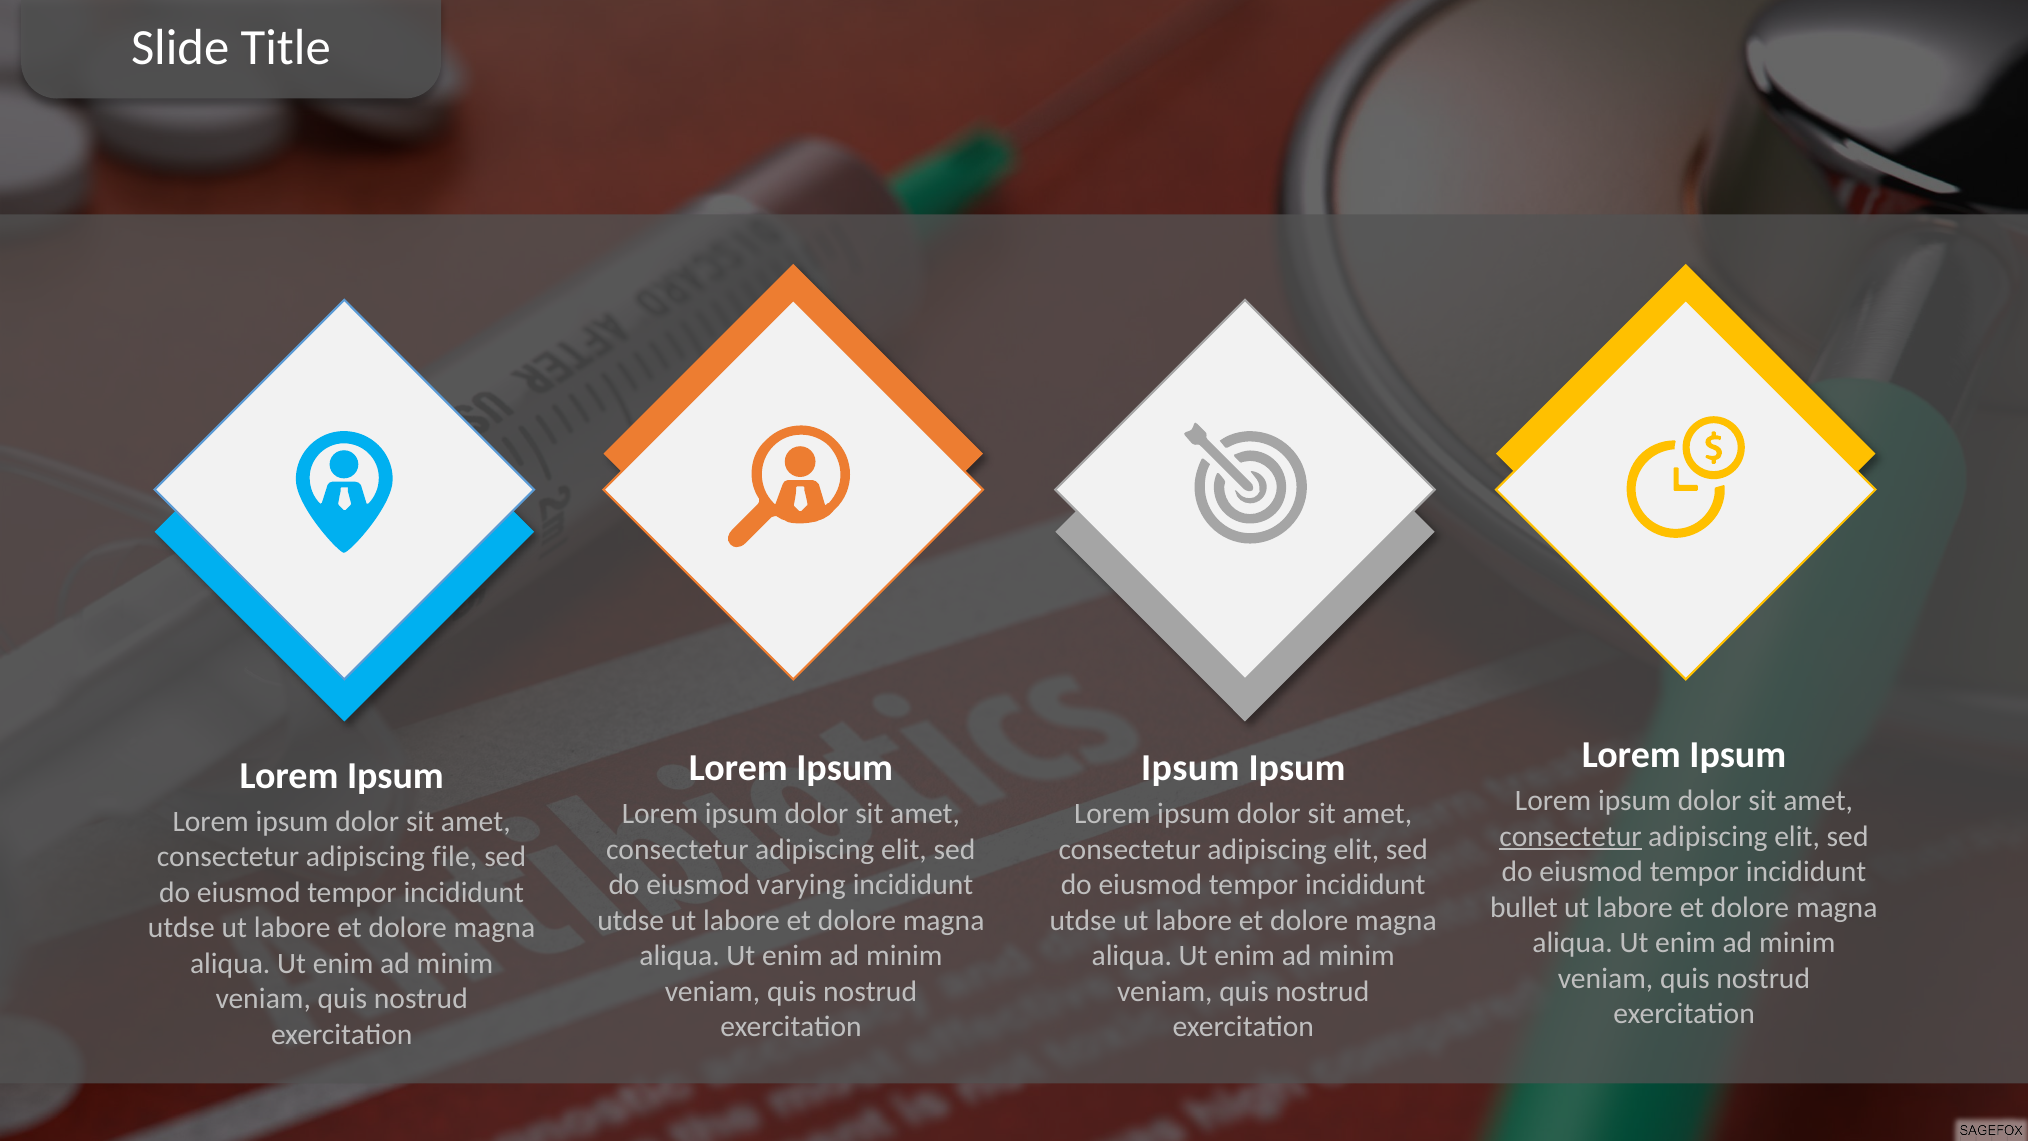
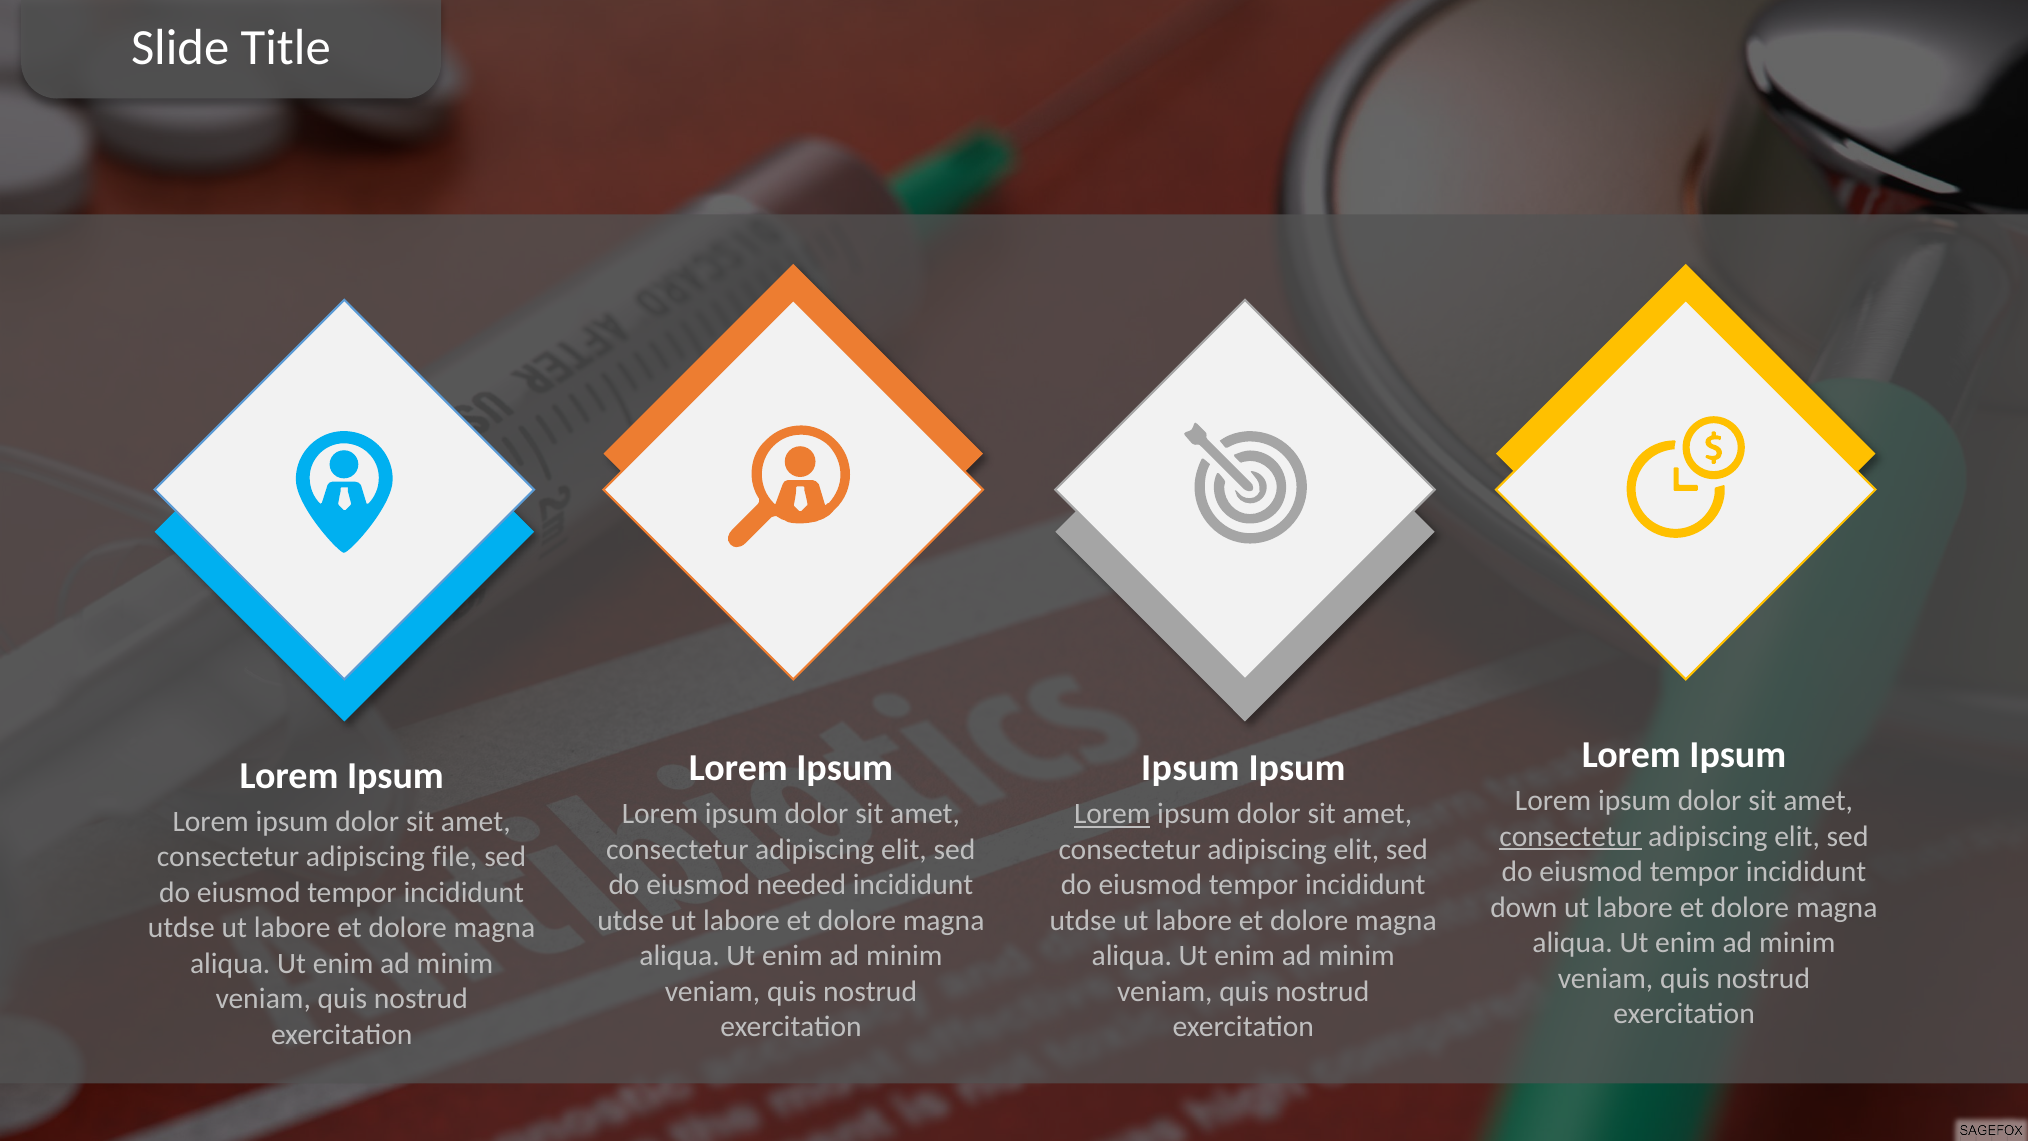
Lorem underline: none -> present (1112, 814)
varying: varying -> needed (801, 885)
bullet: bullet -> down (1524, 907)
